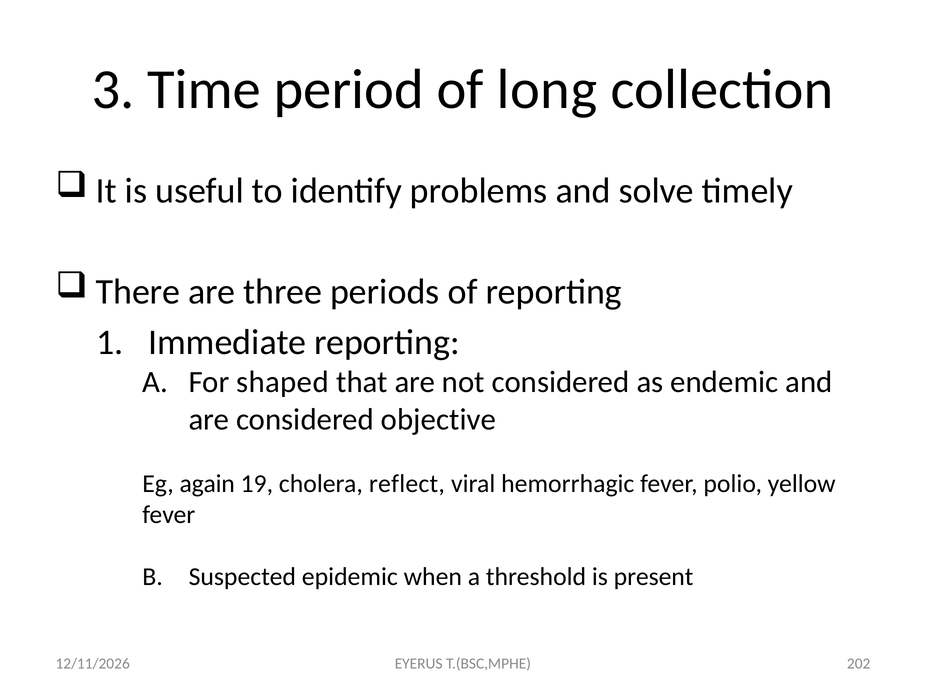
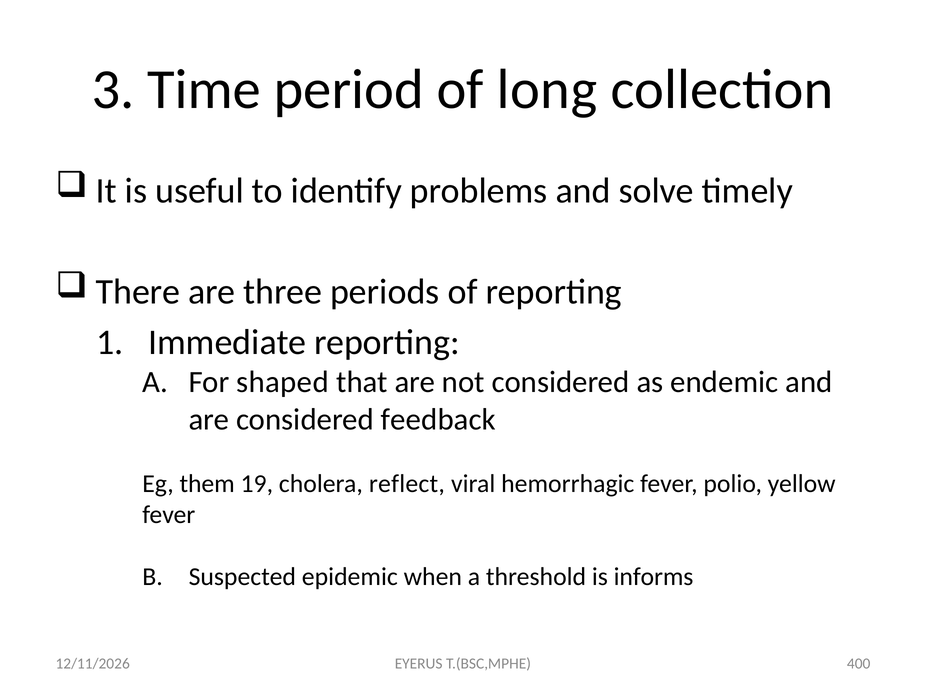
objective: objective -> feedback (438, 419)
again: again -> them (207, 483)
present: present -> informs (654, 576)
202: 202 -> 400 (859, 663)
